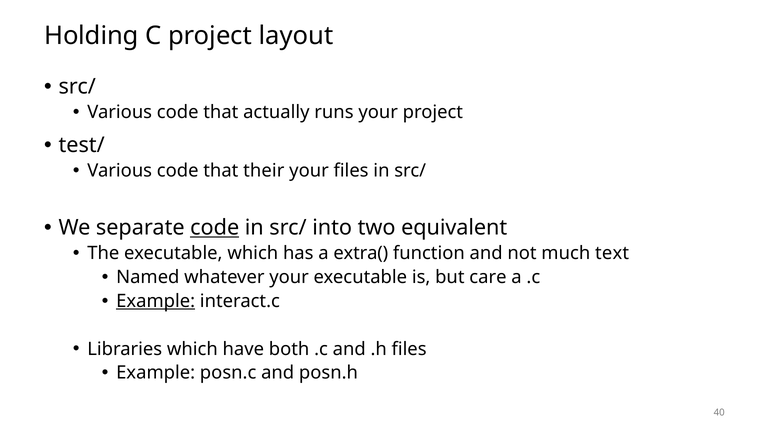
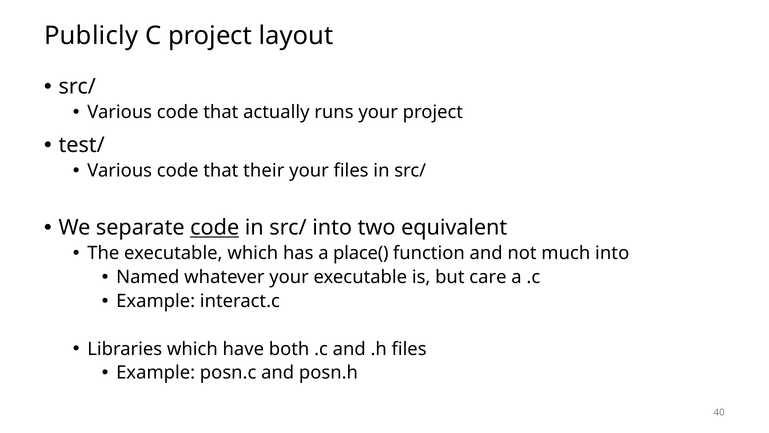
Holding: Holding -> Publicly (91, 36)
extra(: extra( -> place( (361, 253)
much text: text -> into (612, 253)
Example underline: present -> none (156, 301)
